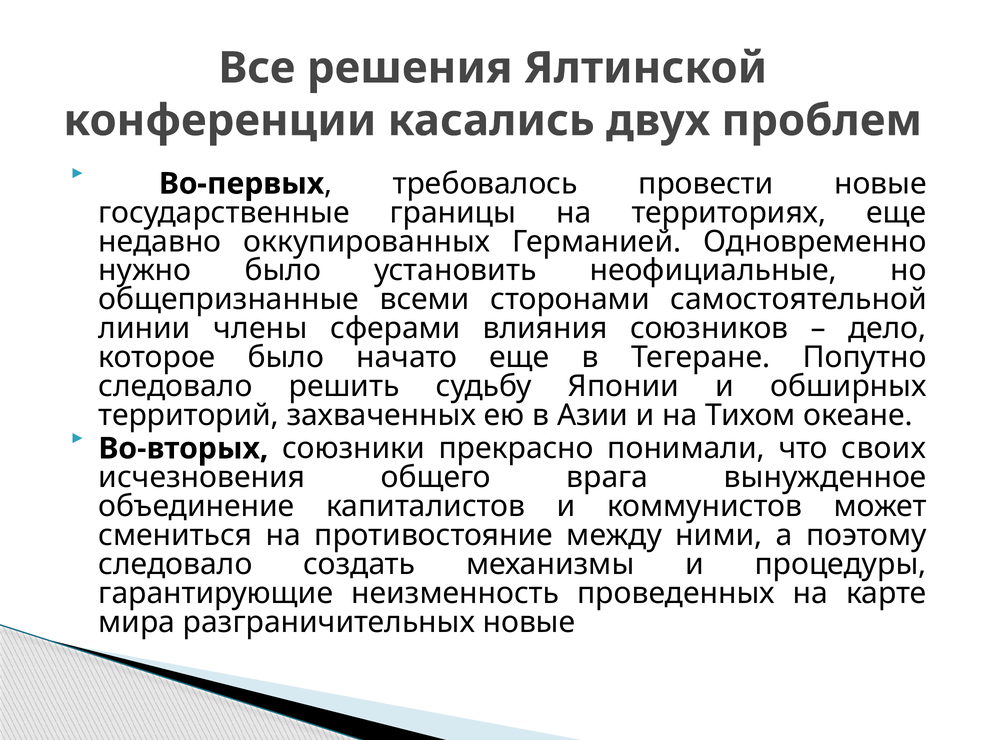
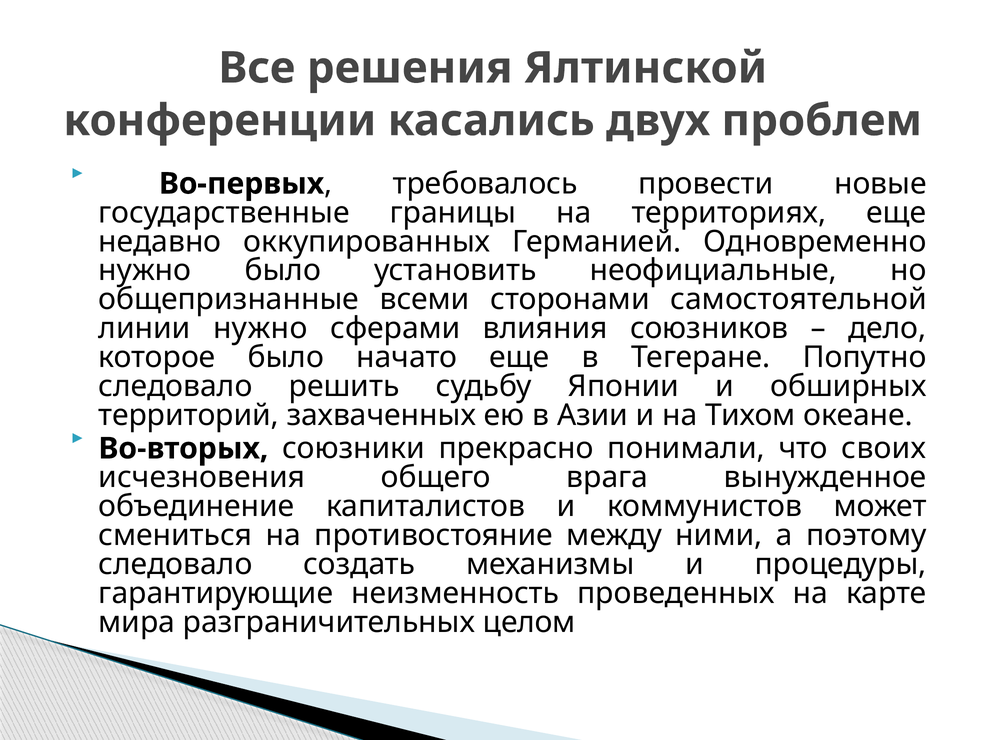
линии члены: члены -> нужно (260, 328)
разграничительных новые: новые -> целом (529, 622)
